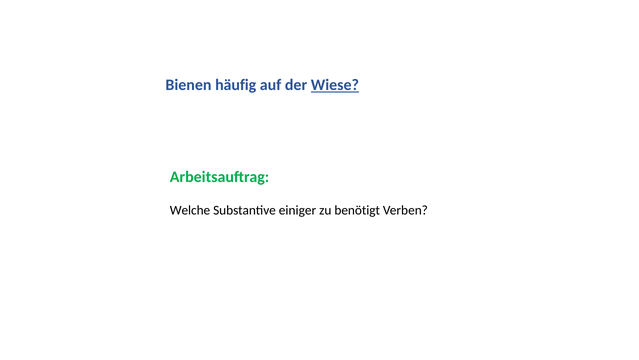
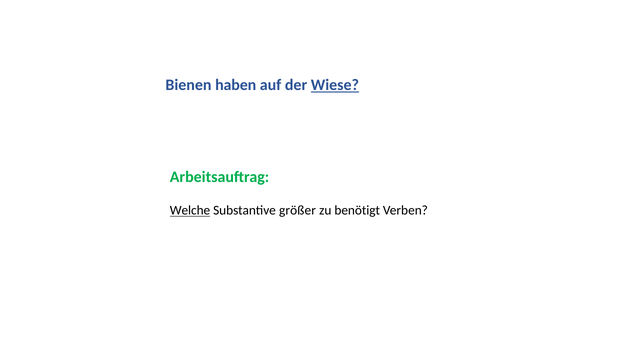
häufig: häufig -> haben (236, 85)
Welche underline: none -> present (190, 210)
einiger: einiger -> größer (297, 210)
